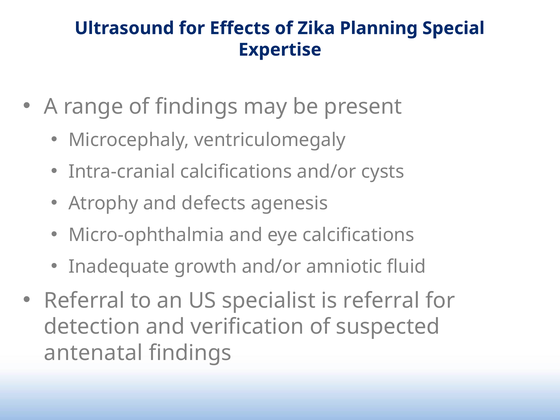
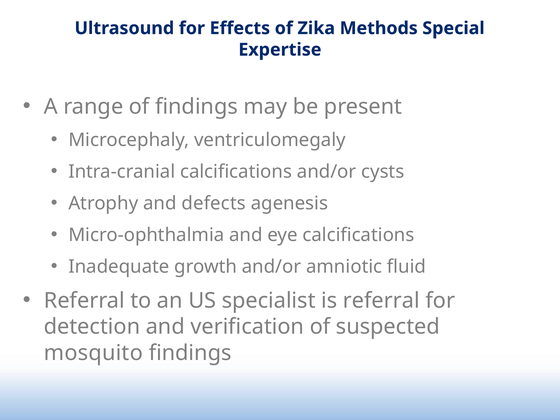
Planning: Planning -> Methods (379, 28)
antenatal: antenatal -> mosquito (93, 353)
